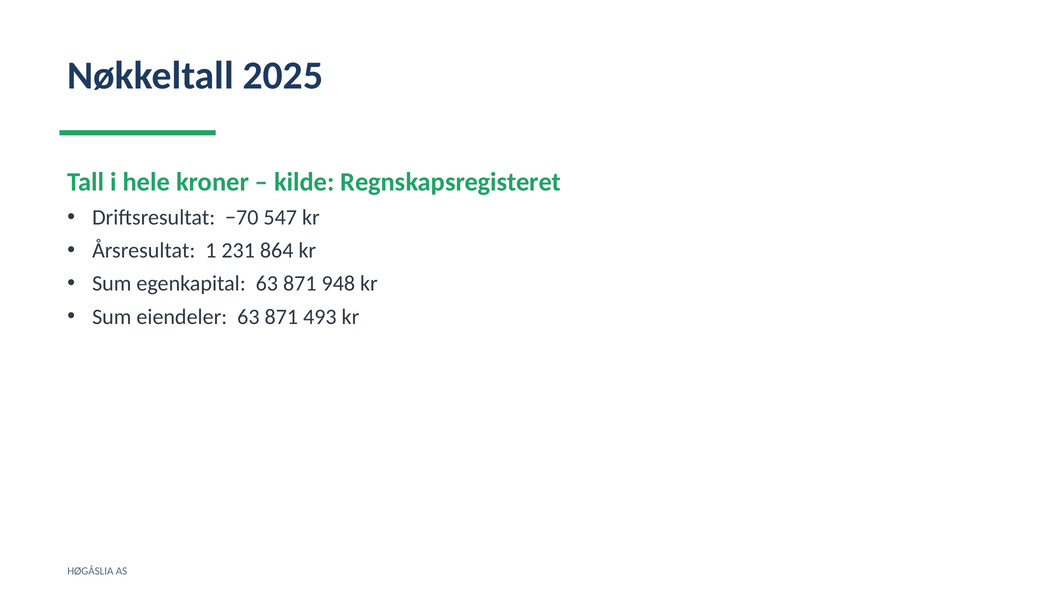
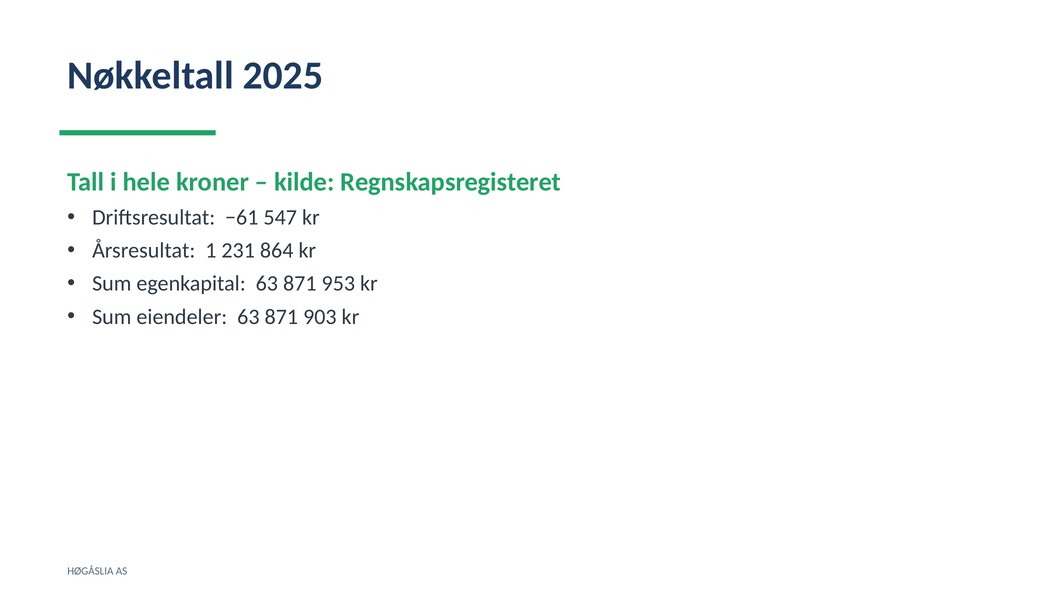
−70: −70 -> −61 (242, 218)
948: 948 -> 953 (338, 284)
493: 493 -> 903 (320, 317)
